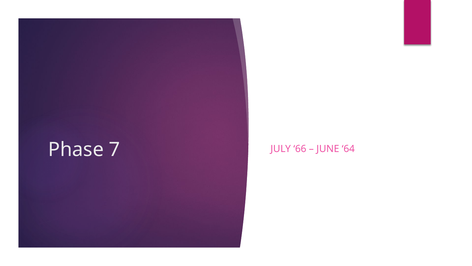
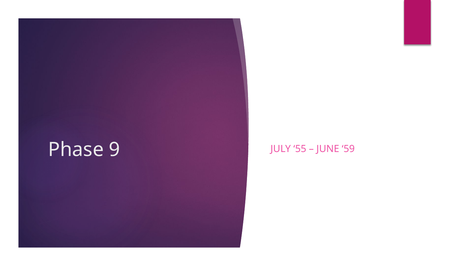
7: 7 -> 9 (114, 149)
66: 66 -> 55 (300, 149)
64: 64 -> 59 (348, 149)
